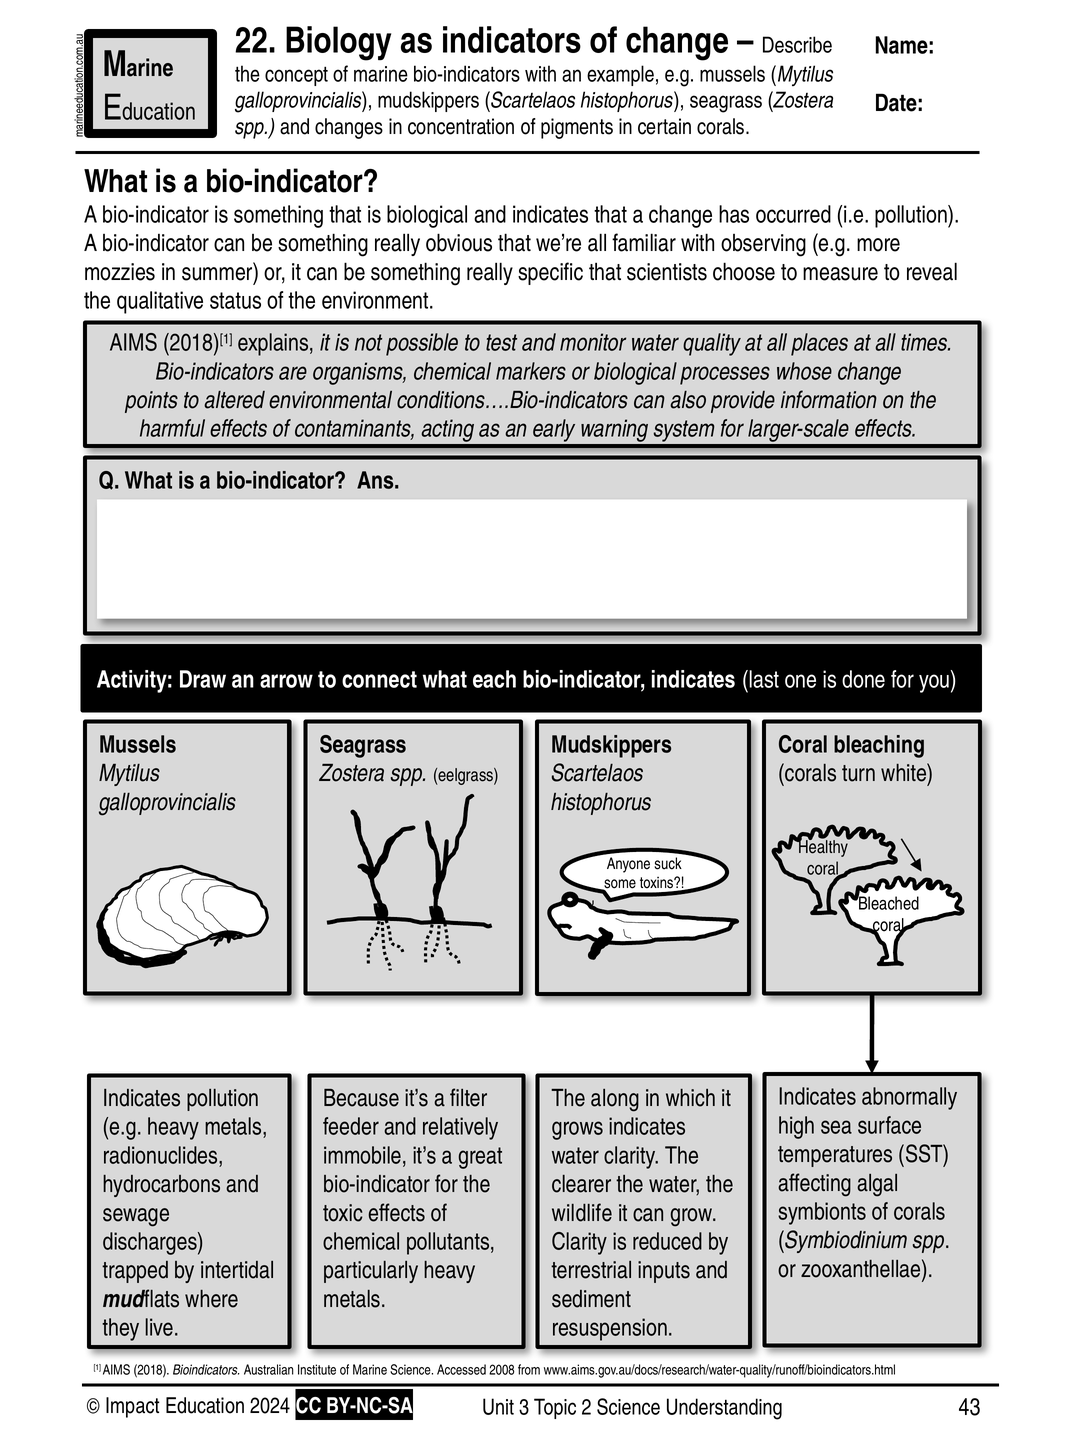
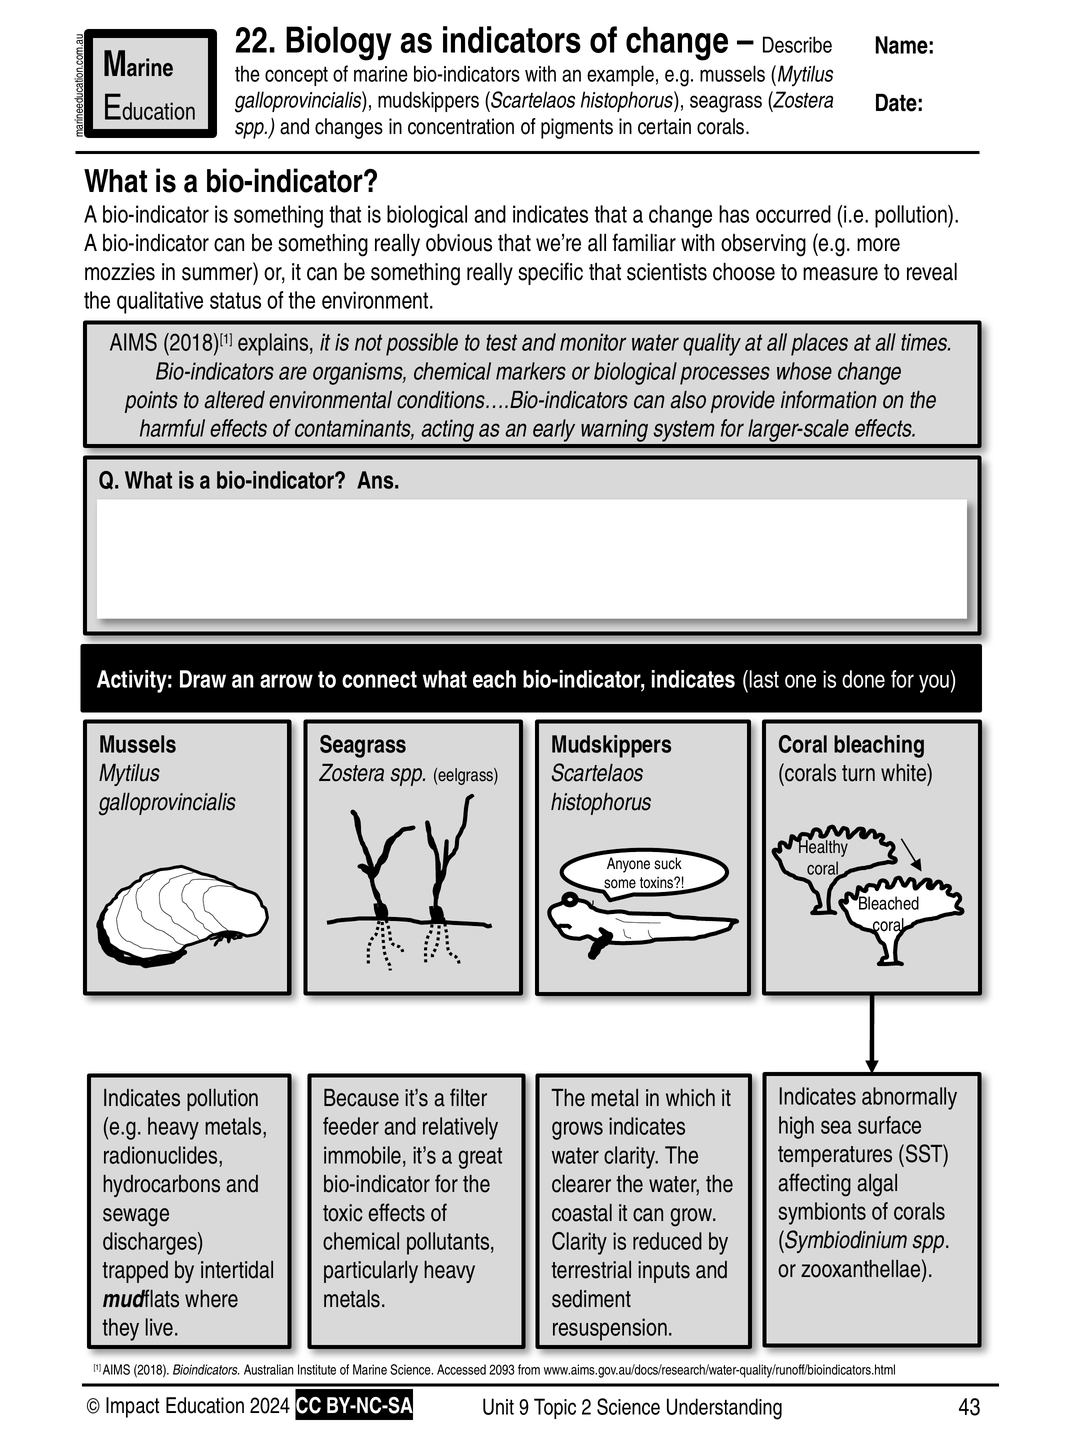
along: along -> metal (615, 1098)
wildlife: wildlife -> coastal (582, 1213)
2008: 2008 -> 2093 (502, 1370)
3: 3 -> 9 (524, 1407)
